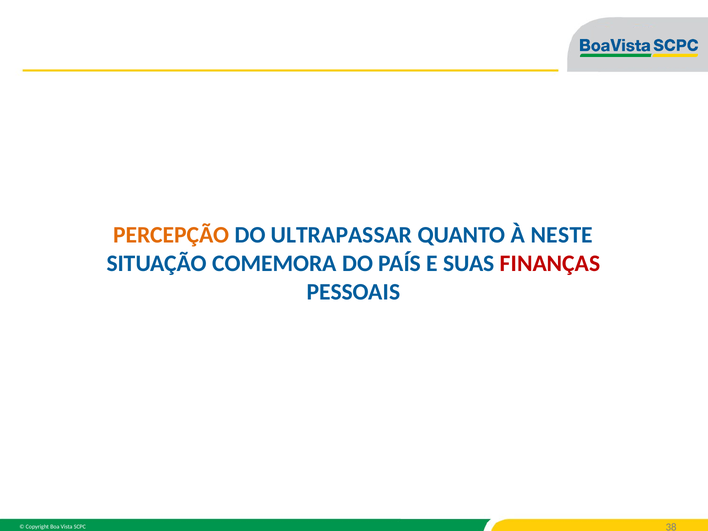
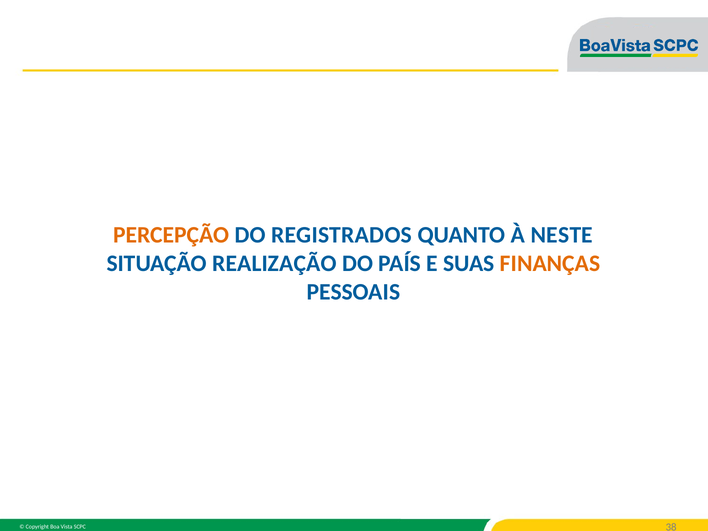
ULTRAPASSAR: ULTRAPASSAR -> REGISTRADOS (341, 235)
COMEMORA: COMEMORA -> REALIZAÇÃO (274, 263)
FINANÇAS colour: red -> orange (550, 263)
